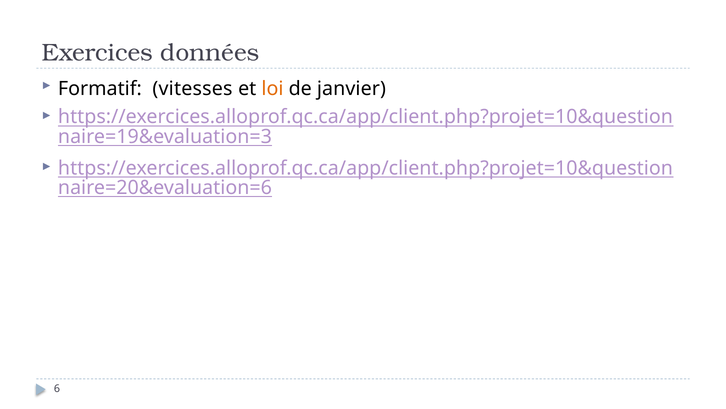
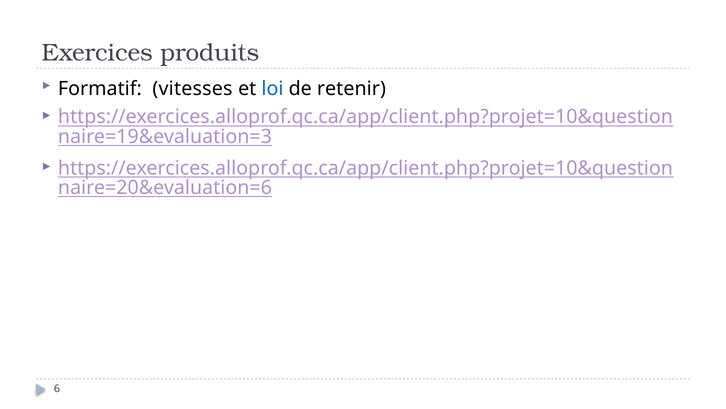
données: données -> produits (210, 53)
loi colour: orange -> blue (273, 88)
janvier: janvier -> retenir (351, 88)
